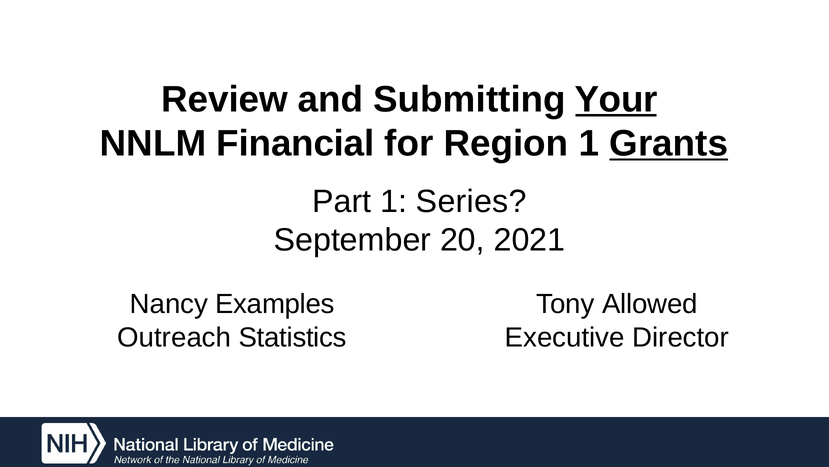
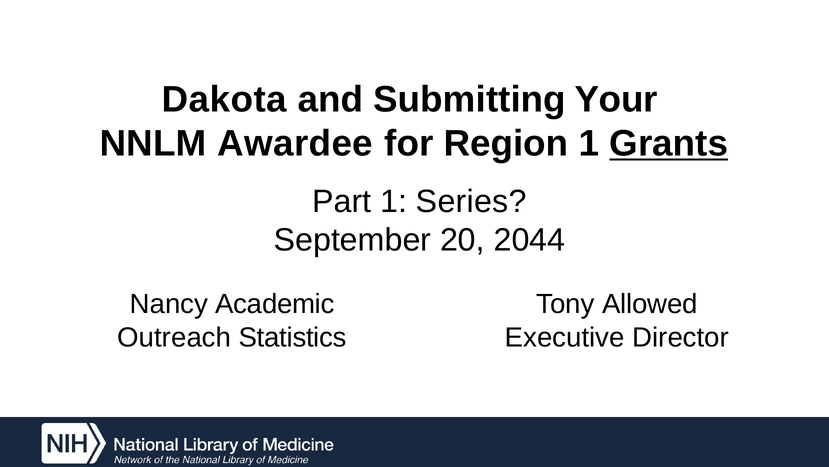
Review: Review -> Dakota (224, 99)
Your underline: present -> none (616, 99)
Financial: Financial -> Awardee (295, 143)
2021: 2021 -> 2044 (530, 240)
Examples: Examples -> Academic (275, 304)
